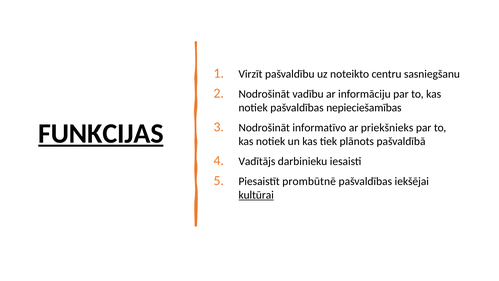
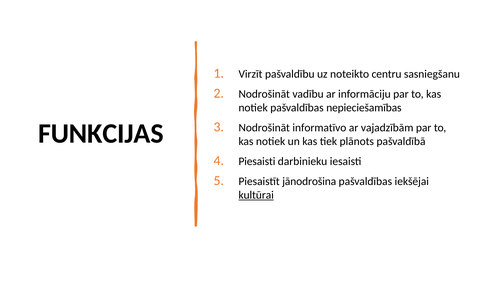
priekšnieks: priekšnieks -> vajadzībām (387, 128)
FUNKCIJAS underline: present -> none (101, 133)
Vadītājs: Vadītājs -> Piesaisti (257, 161)
prombūtnē: prombūtnē -> jānodrošina (309, 181)
